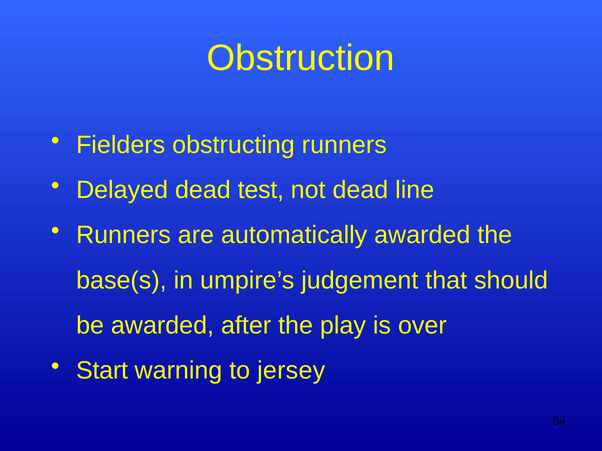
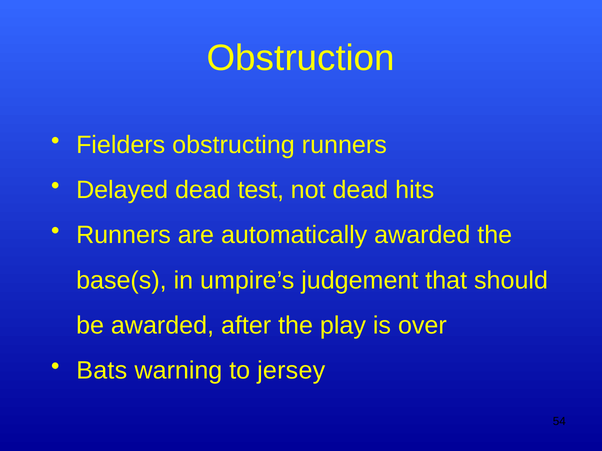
line: line -> hits (415, 190)
Start: Start -> Bats (102, 371)
